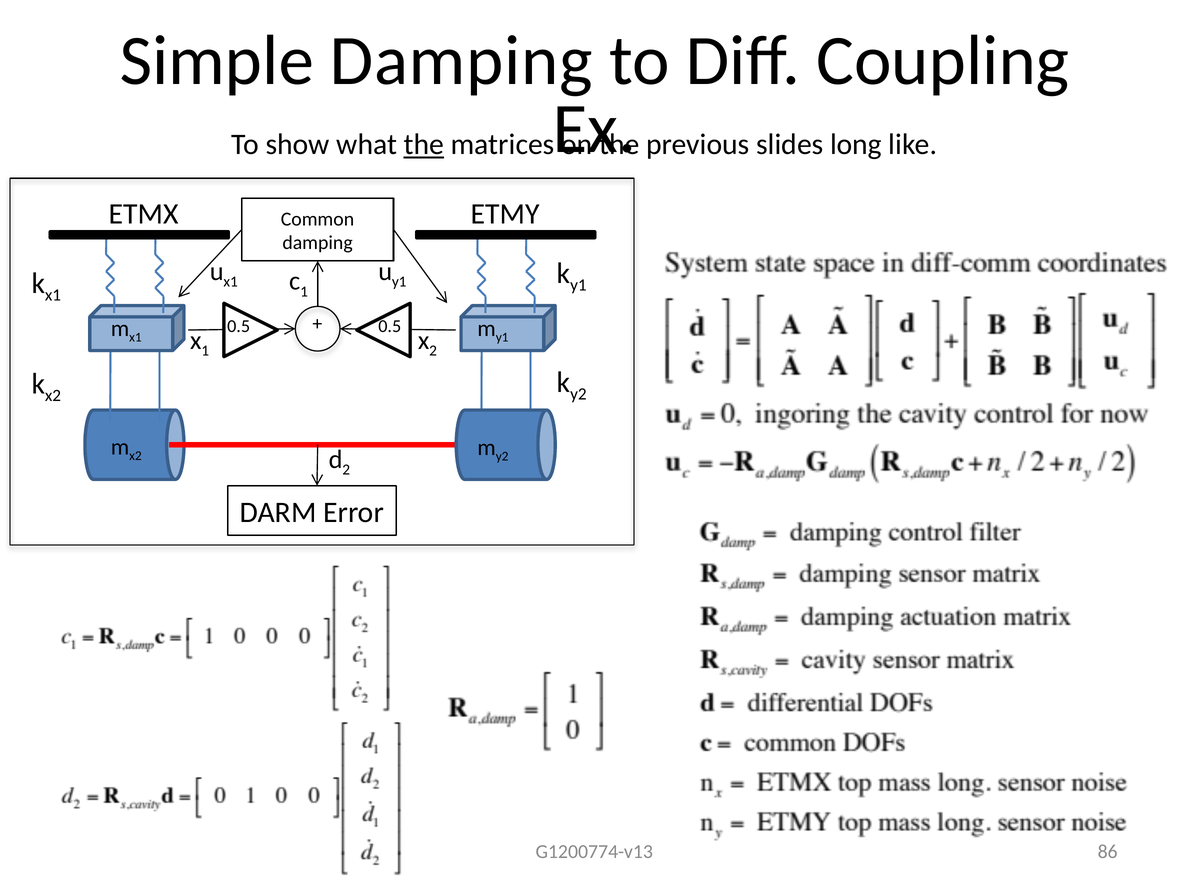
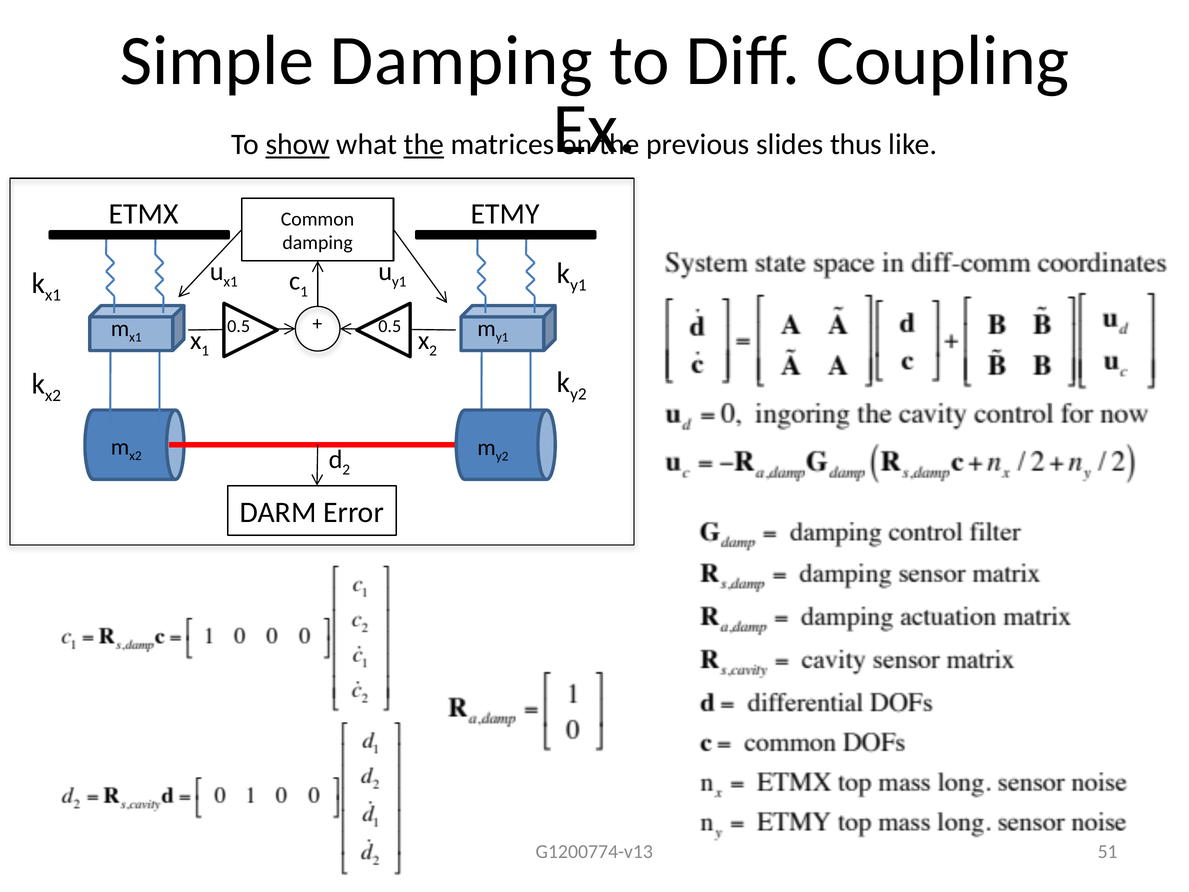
show underline: none -> present (298, 145)
long: long -> thus (856, 145)
86: 86 -> 51 (1108, 851)
